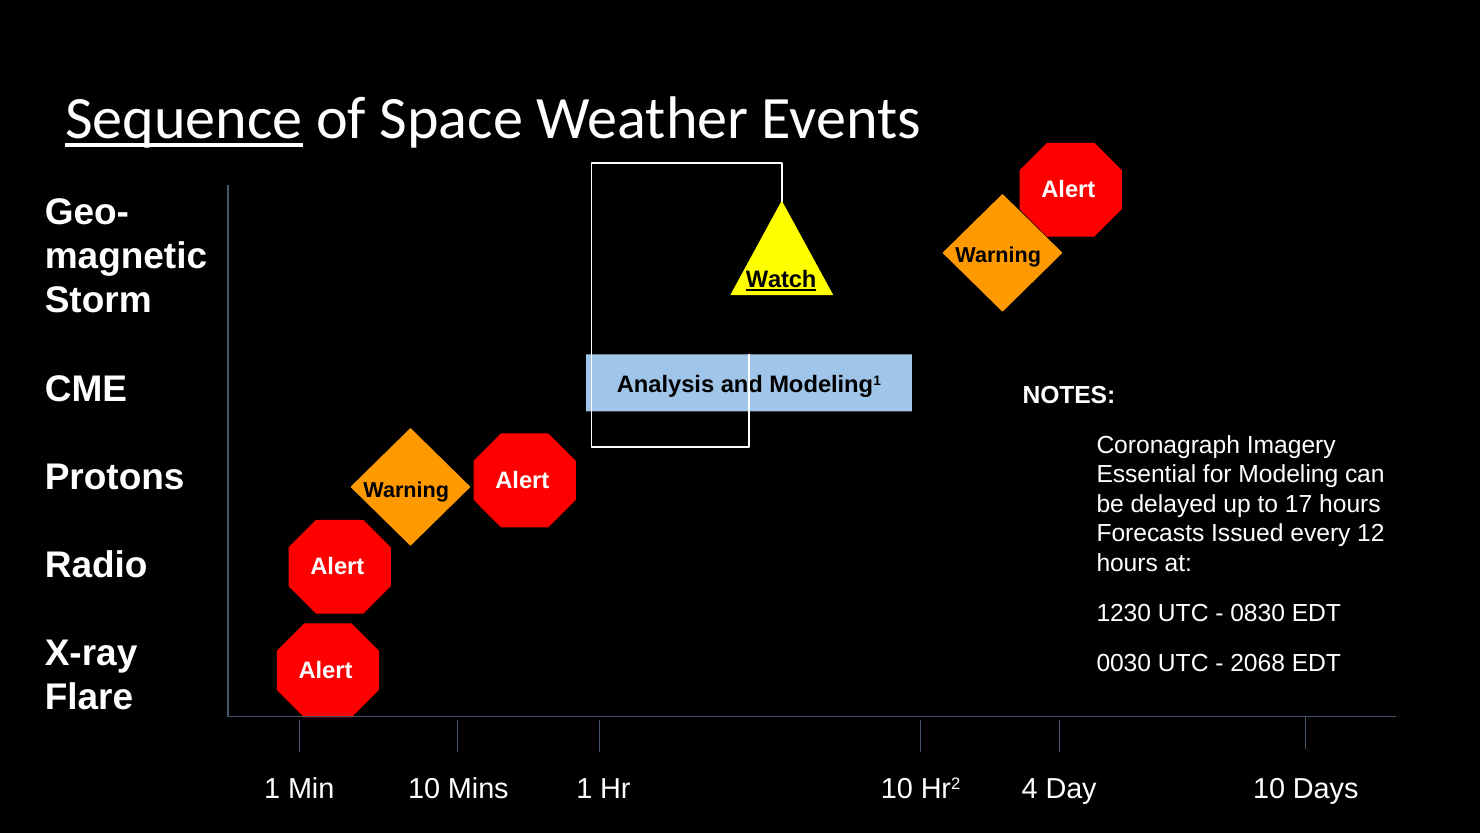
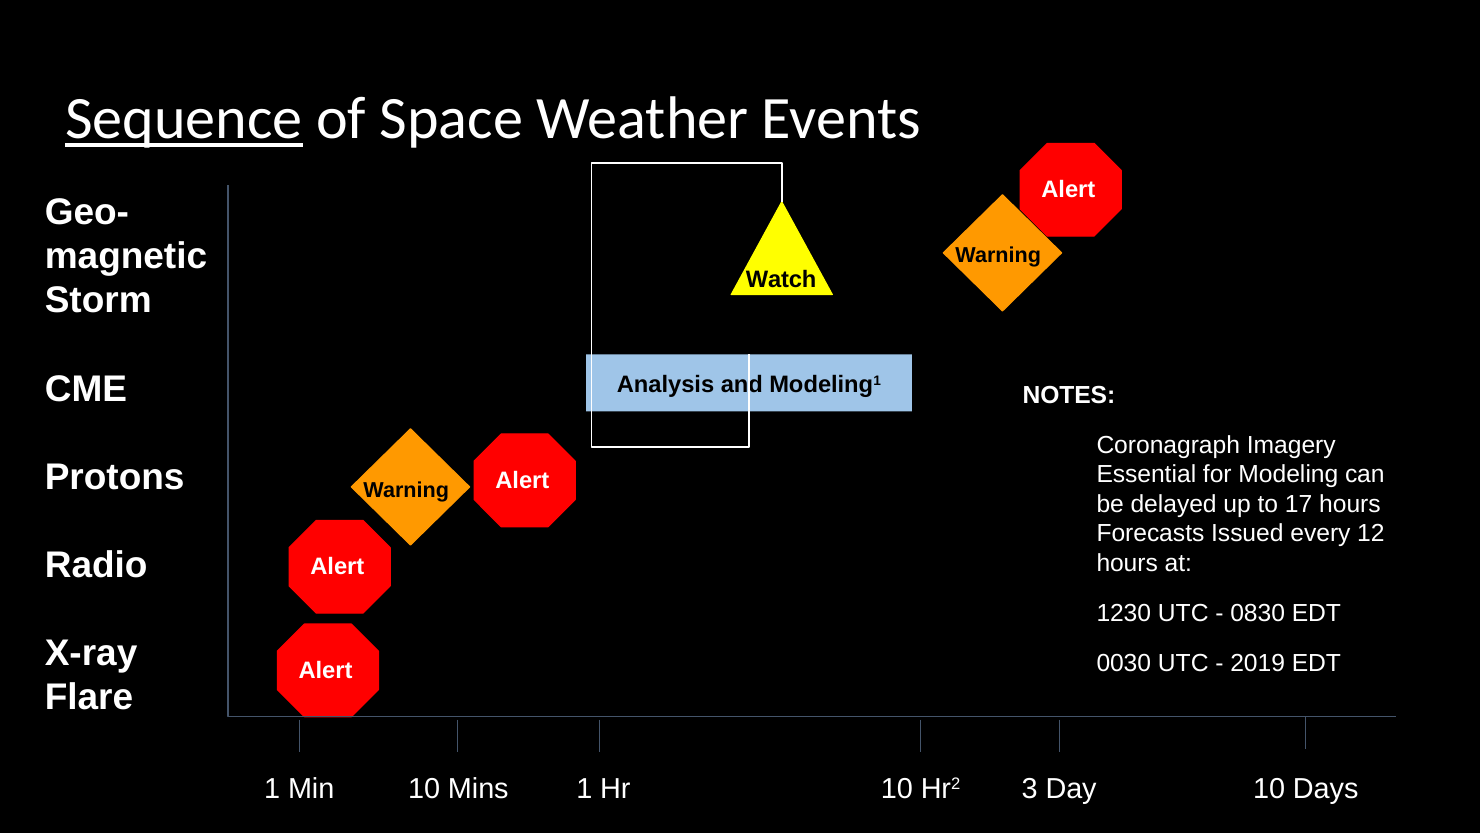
Watch underline: present -> none (781, 279)
2068: 2068 -> 2019 (1258, 663)
4: 4 -> 3 (1030, 788)
